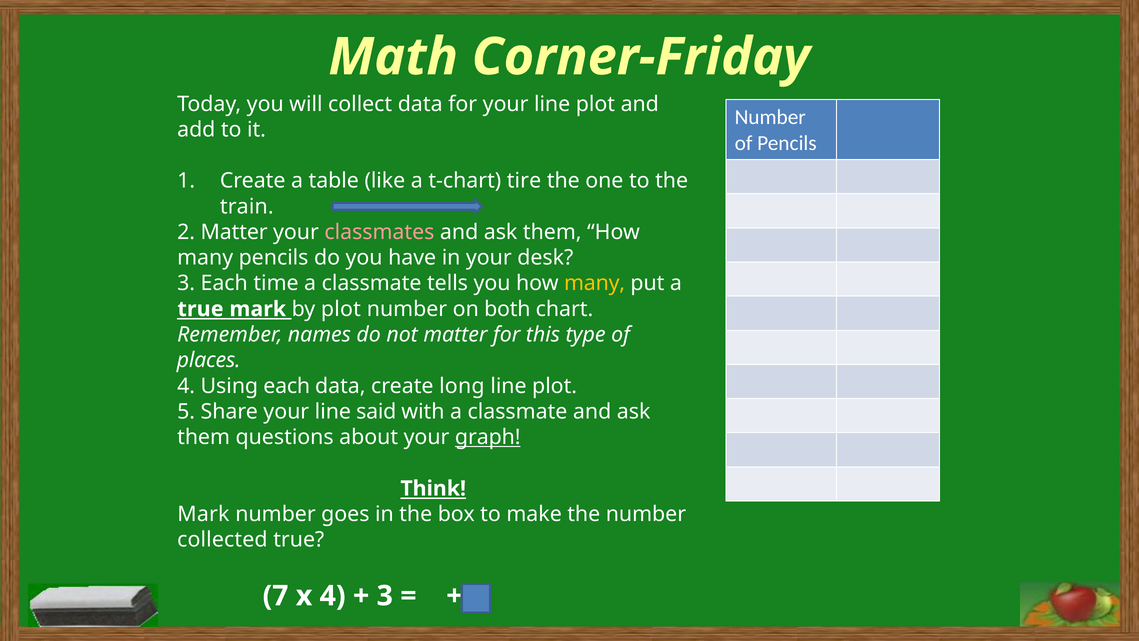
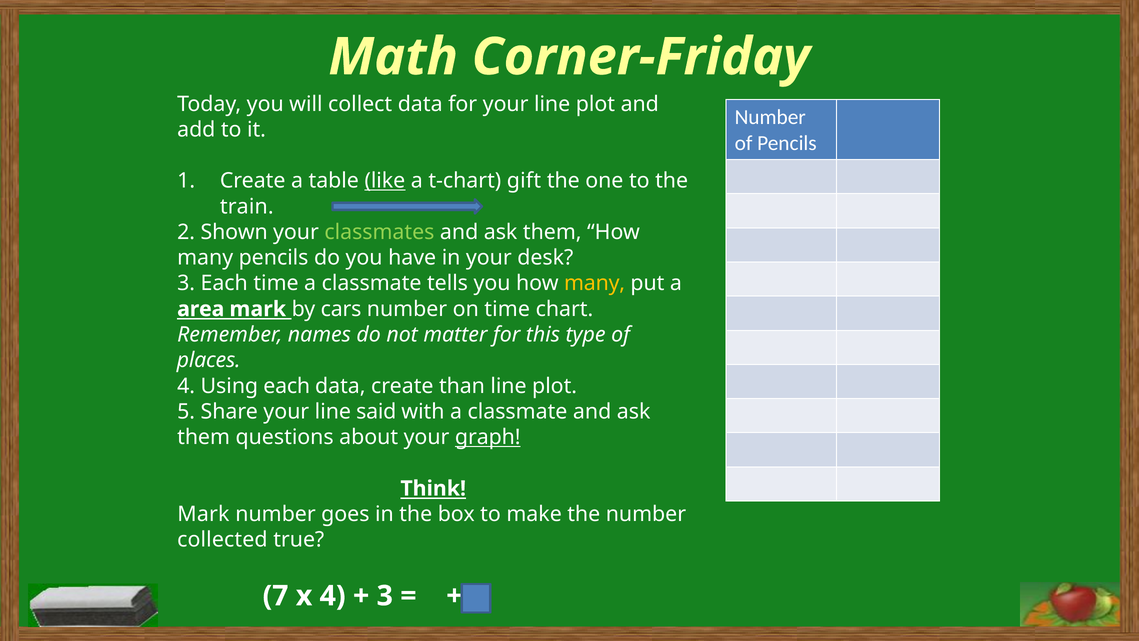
like underline: none -> present (385, 181)
tire: tire -> gift (524, 181)
2 Matter: Matter -> Shown (234, 232)
classmates colour: pink -> light green (379, 232)
true: true -> area (201, 309)
by plot: plot -> cars (341, 309)
on both: both -> time (507, 309)
long: long -> than (462, 386)
